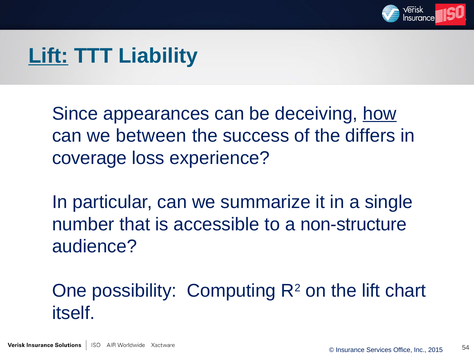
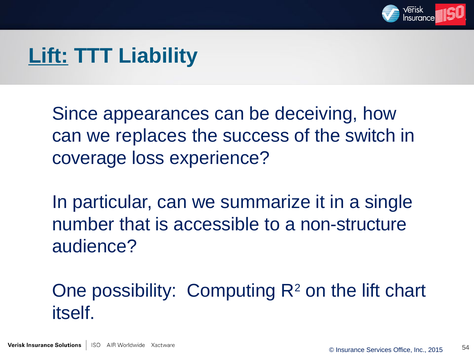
how underline: present -> none (380, 113)
between: between -> replaces (151, 136)
differs: differs -> switch (370, 136)
